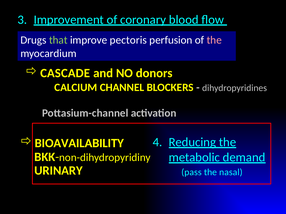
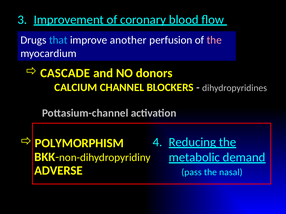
that colour: light green -> light blue (58, 40)
pectoris: pectoris -> another (128, 40)
BIOAVAILABILITY: BIOAVAILABILITY -> POLYMORPHISM (79, 144)
URINARY: URINARY -> ADVERSE (59, 171)
